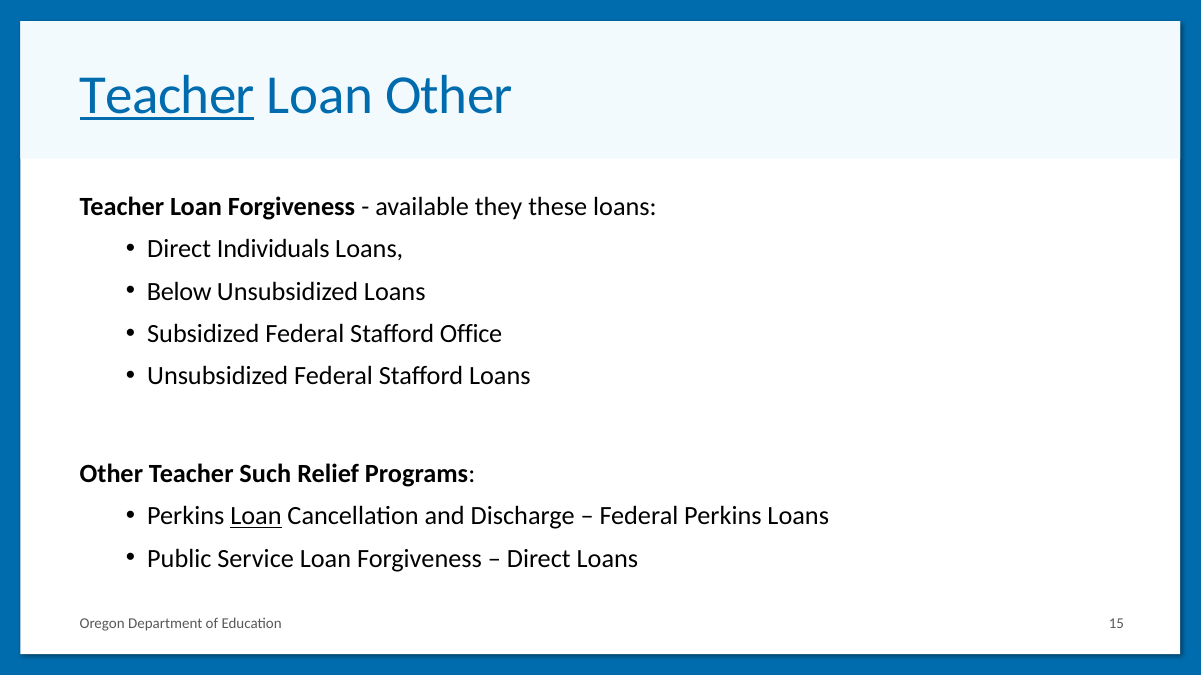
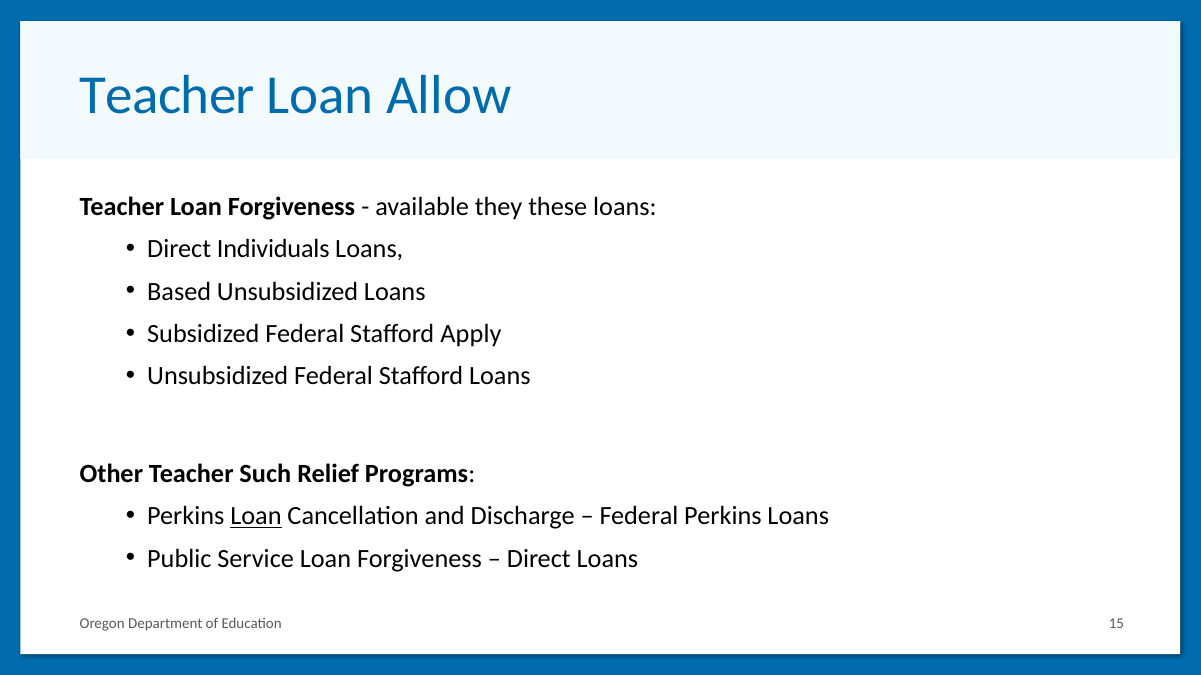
Teacher underline: present -> none (167, 95)
Loan Other: Other -> Allow (449, 95)
Below: Below -> Based (179, 292)
Office: Office -> Apply (471, 334)
